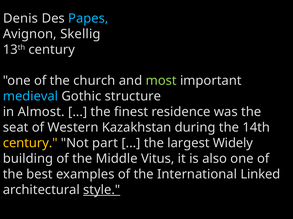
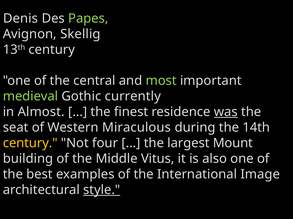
Papes colour: light blue -> light green (88, 18)
church: church -> central (94, 81)
medieval colour: light blue -> light green (31, 97)
structure: structure -> currently (133, 97)
was underline: none -> present (226, 112)
Kazakhstan: Kazakhstan -> Miraculous (137, 128)
part: part -> four (105, 143)
Widely: Widely -> Mount (233, 143)
Linked: Linked -> Image (260, 175)
